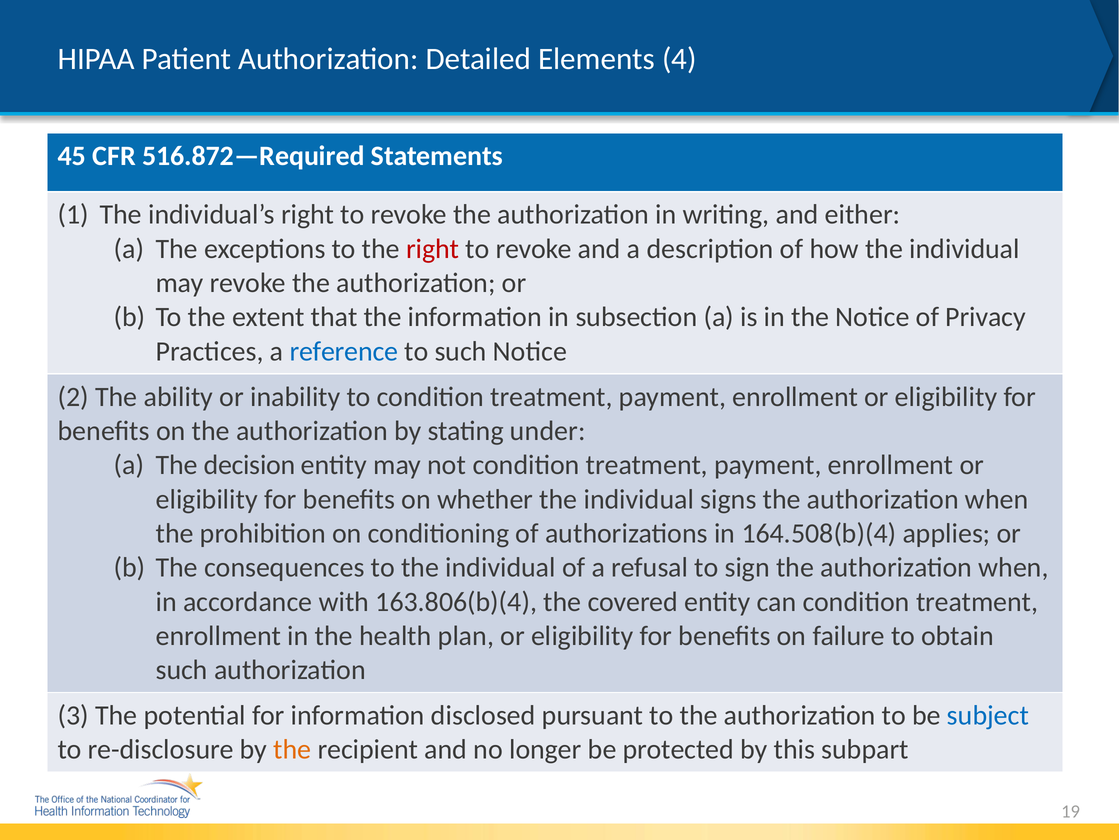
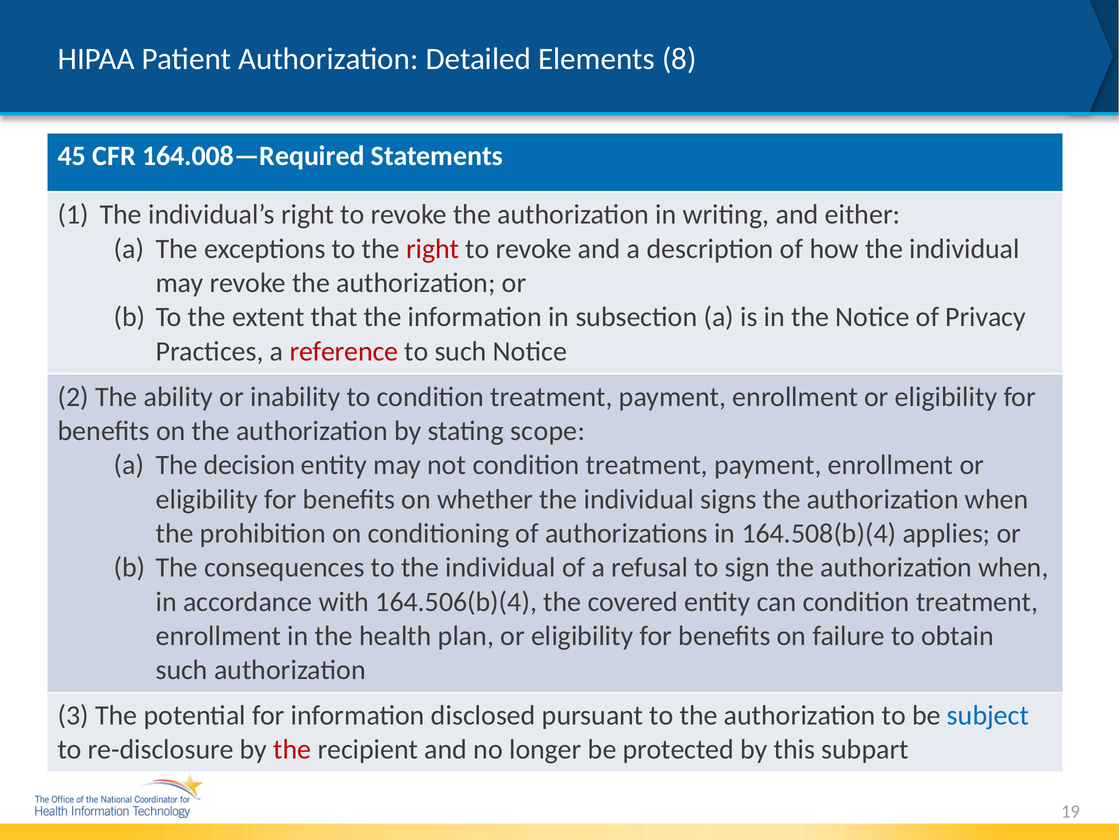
4: 4 -> 8 (679, 59)
516.872—Required: 516.872—Required -> 164.008—Required (253, 156)
reference colour: blue -> red (344, 351)
under: under -> scope (548, 431)
163.806(b)(4: 163.806(b)(4 -> 164.506(b)(4 (456, 601)
the colour: orange -> red (292, 749)
